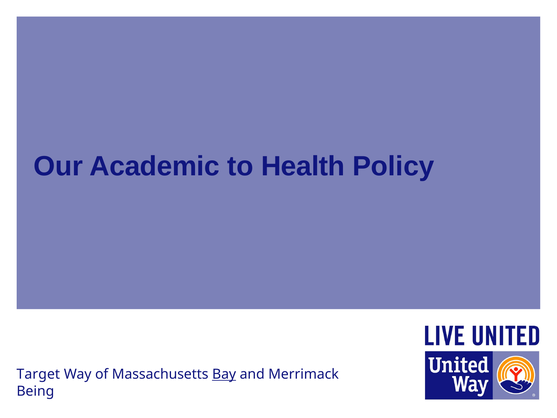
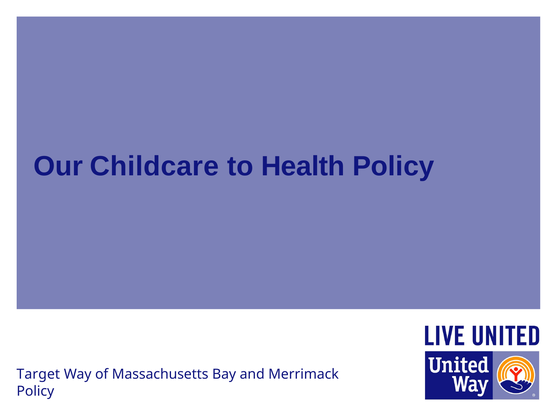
Academic: Academic -> Childcare (154, 166)
Bay underline: present -> none (224, 374)
Being: Being -> Policy (35, 391)
